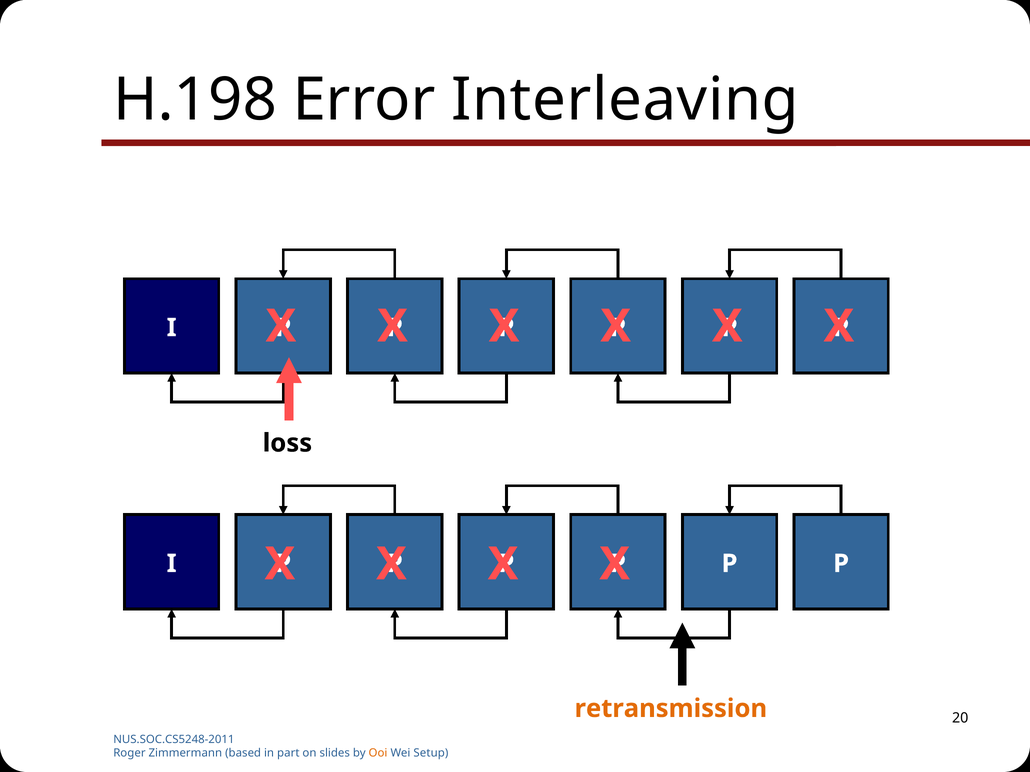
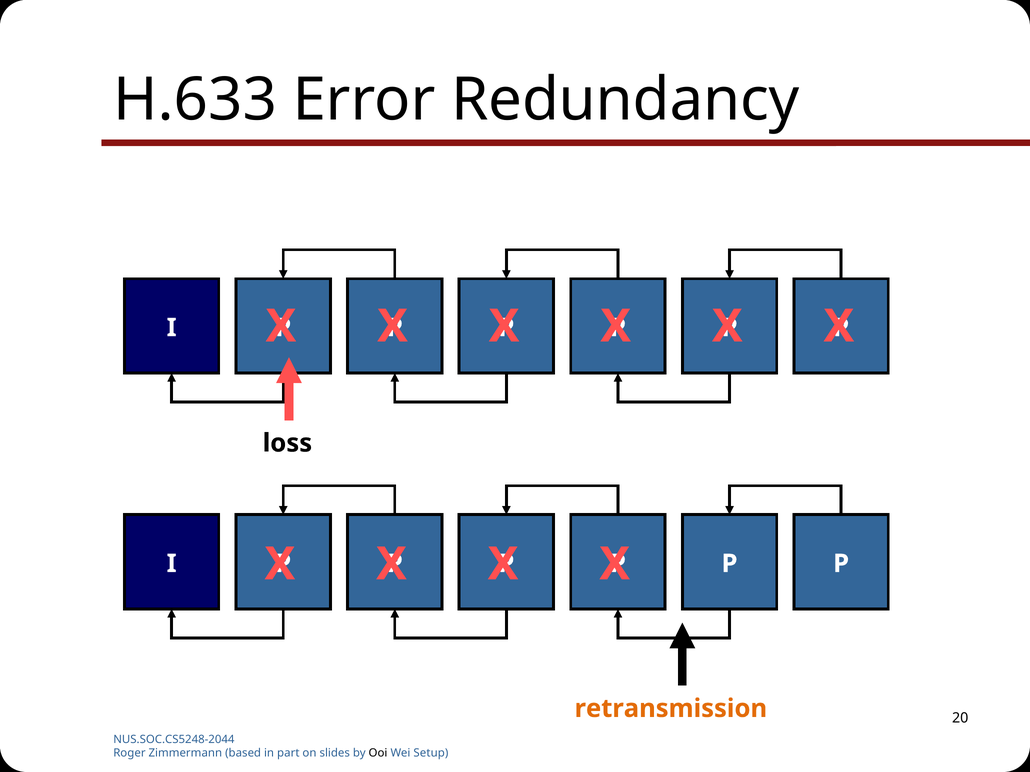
H.198: H.198 -> H.633 (195, 100)
Interleaving: Interleaving -> Redundancy (625, 100)
NUS.SOC.CS5248-2011: NUS.SOC.CS5248-2011 -> NUS.SOC.CS5248-2044 (174, 740)
Ooi colour: orange -> black (378, 753)
